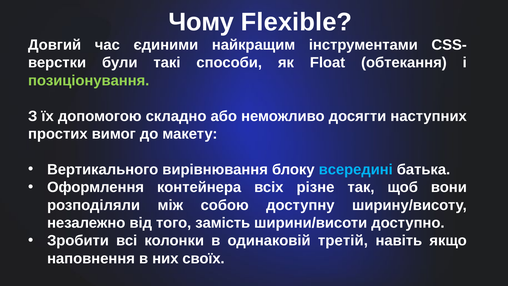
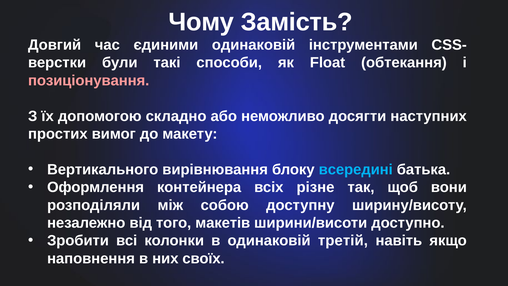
Flexible: Flexible -> Замість (297, 22)
єдиними найкращим: найкращим -> одинаковій (254, 45)
позиціонування colour: light green -> pink (89, 80)
замість: замість -> макетів (223, 223)
